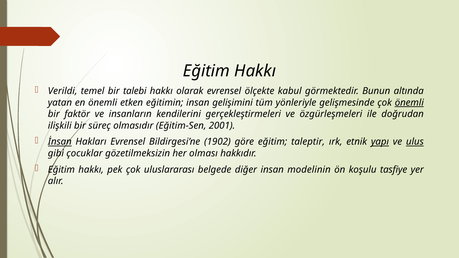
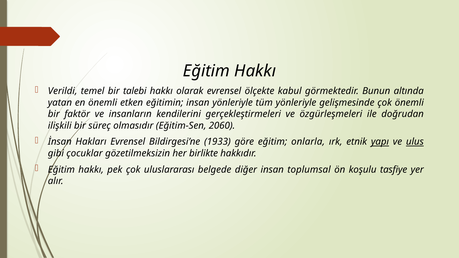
insan gelişimini: gelişimini -> yönleriyle (233, 103)
önemli underline: present -> none (409, 103)
2001: 2001 -> 2060 (222, 126)
İnsan underline: present -> none (60, 142)
1902: 1902 -> 1933 (217, 142)
taleptir: taleptir -> onlarla (308, 142)
olması: olması -> birlikte (204, 153)
modelinin: modelinin -> toplumsal (309, 170)
